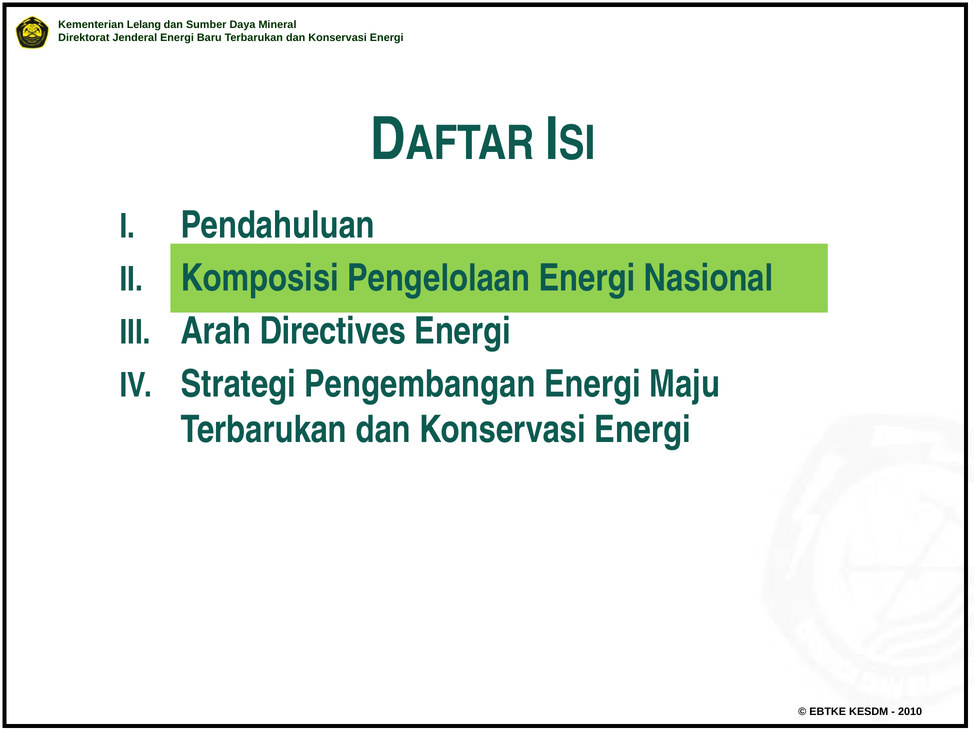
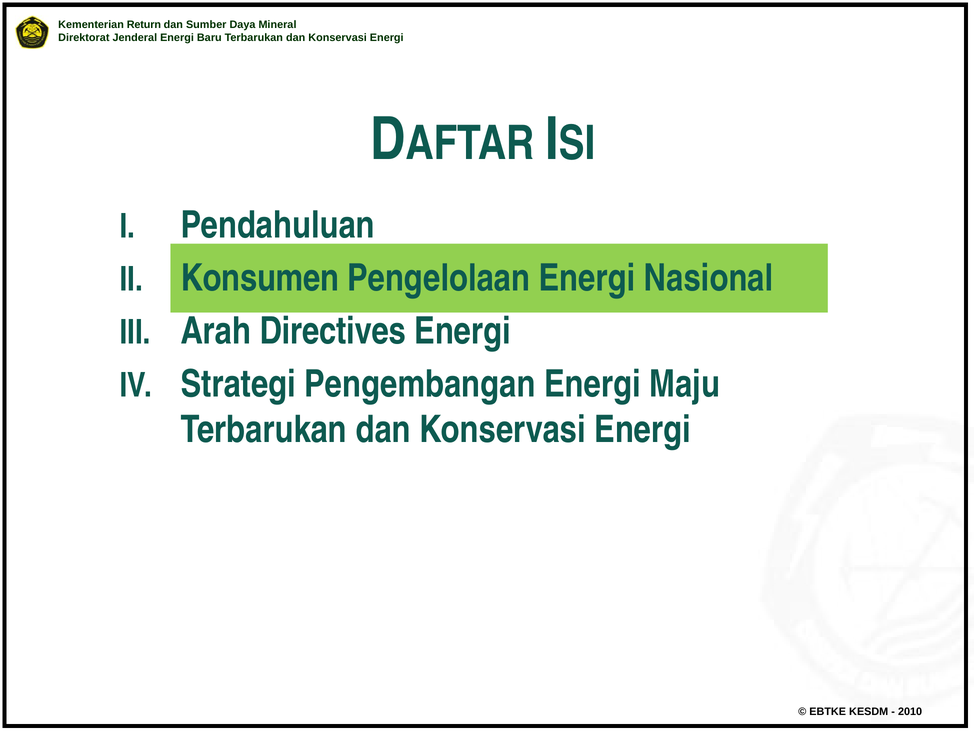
Lelang: Lelang -> Return (144, 25)
Komposisi: Komposisi -> Konsumen (260, 278)
